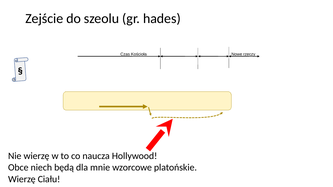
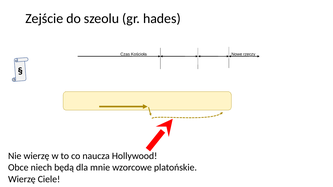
Ciału: Ciału -> Ciele (49, 179)
